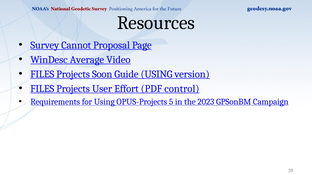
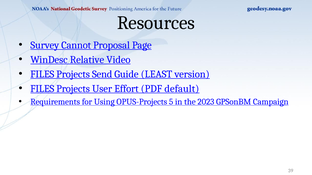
Average: Average -> Relative (87, 60)
Soon: Soon -> Send (102, 74)
Guide USING: USING -> LEAST (156, 74)
control: control -> default (182, 89)
